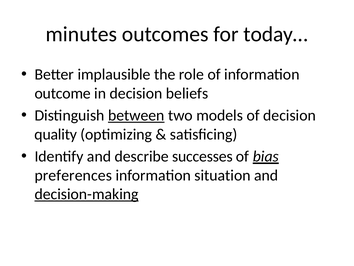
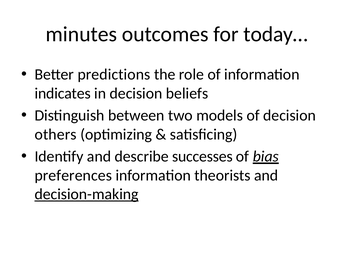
implausible: implausible -> predictions (114, 74)
outcome: outcome -> indicates (63, 93)
between underline: present -> none (136, 115)
quality: quality -> others (56, 134)
situation: situation -> theorists (223, 175)
